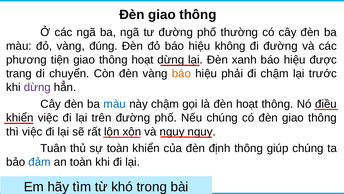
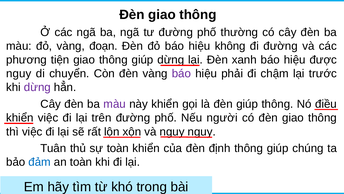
đúng: đúng -> đoạn (103, 46)
giao thông hoạt: hoạt -> giúp (143, 60)
trang: trang -> nguy (19, 73)
báo colour: orange -> purple (181, 73)
màu colour: blue -> purple (115, 104)
này chậm: chậm -> khiển (165, 104)
đèn hoạt: hoạt -> giúp (247, 104)
Nếu chúng: chúng -> người (222, 118)
